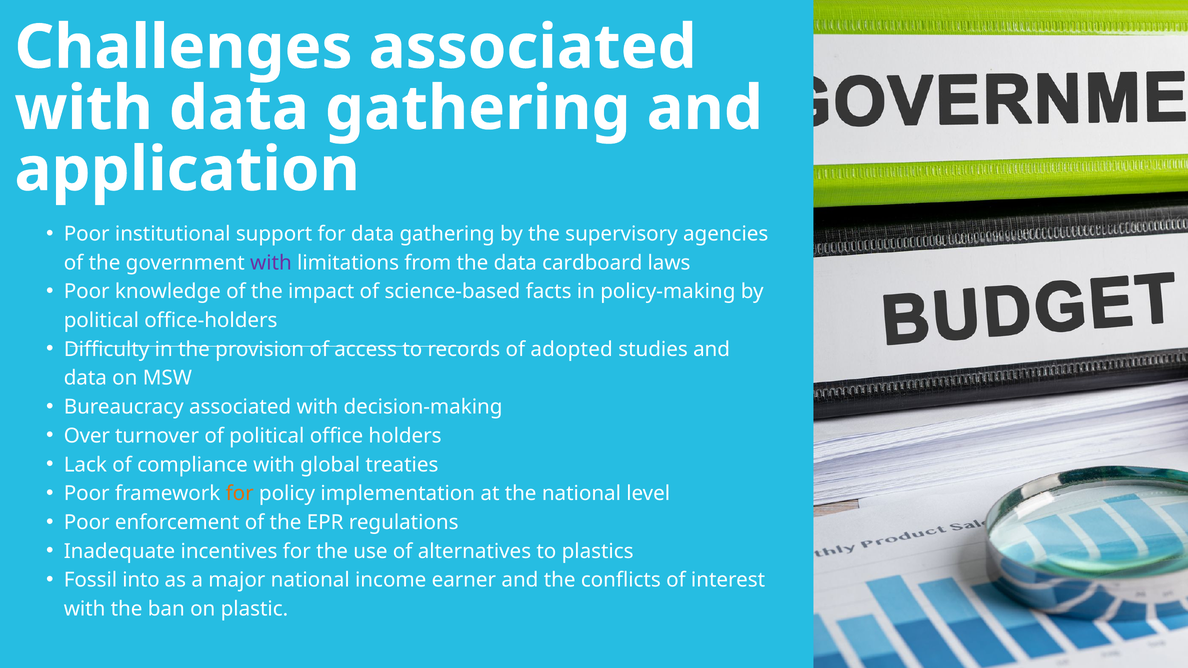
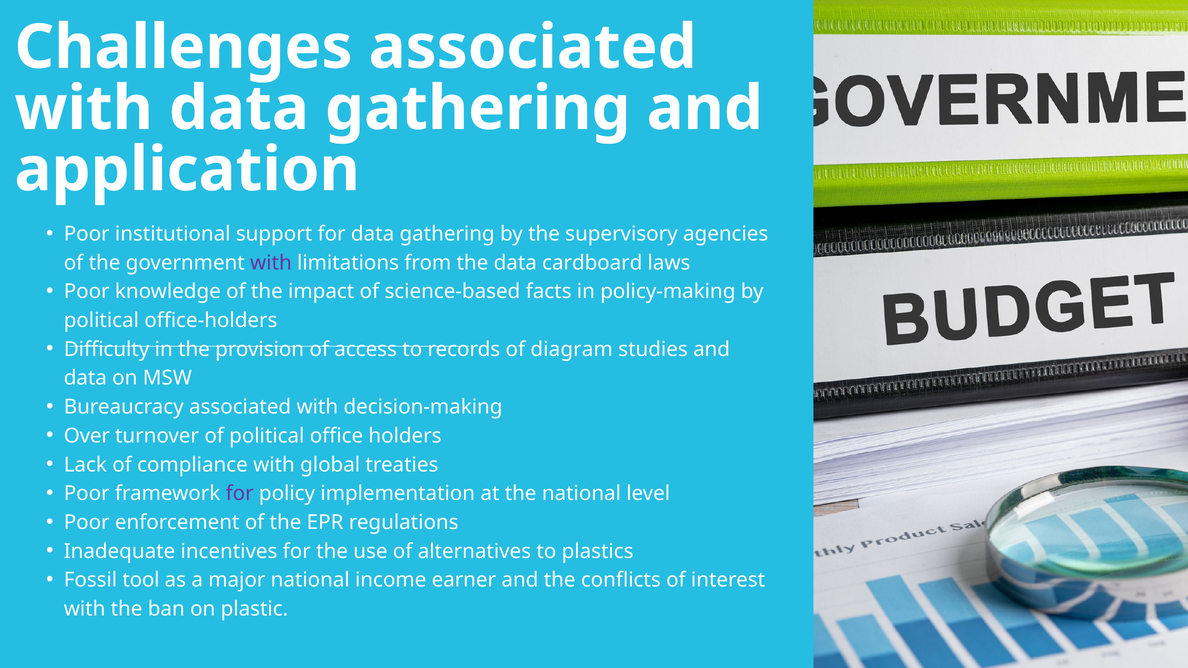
adopted: adopted -> diagram (572, 349)
for colour: orange -> purple (240, 494)
into: into -> tool (141, 580)
